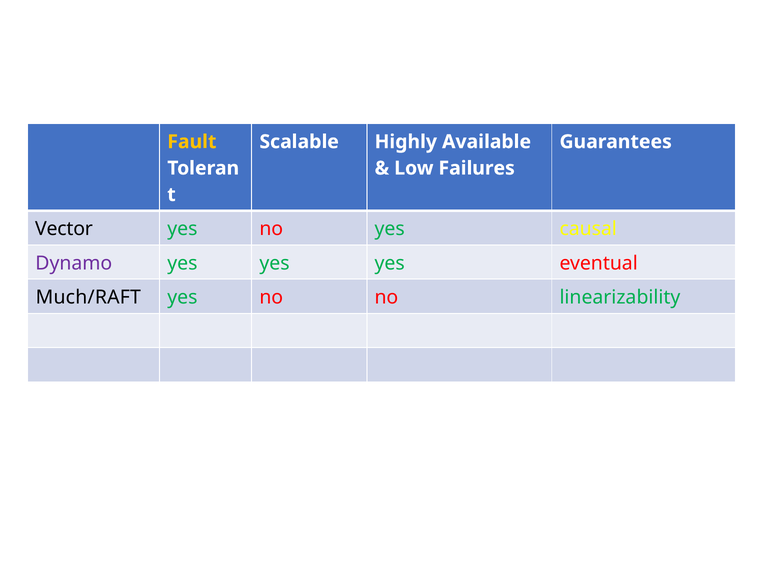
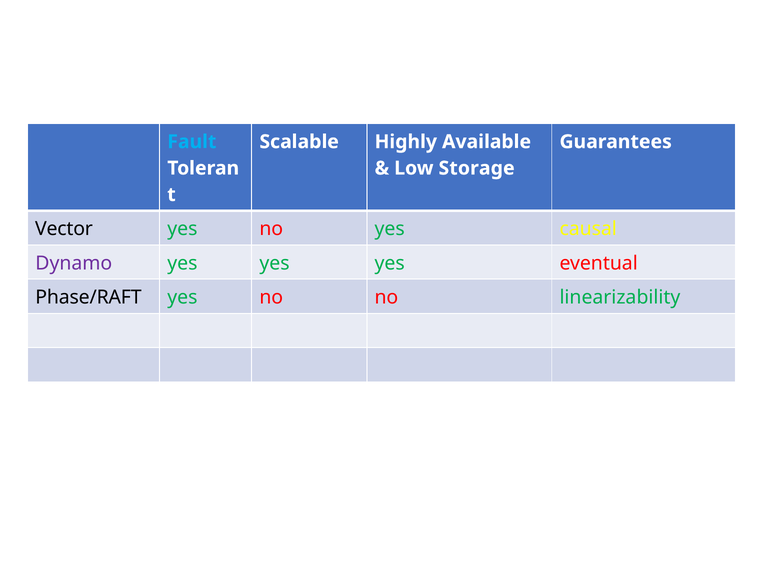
Fault colour: yellow -> light blue (192, 142)
Failures: Failures -> Storage (477, 168)
Much/RAFT: Much/RAFT -> Phase/RAFT (88, 298)
